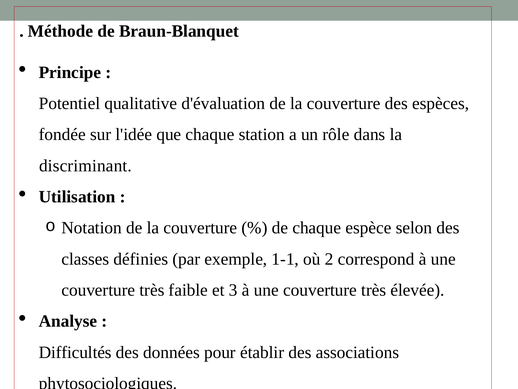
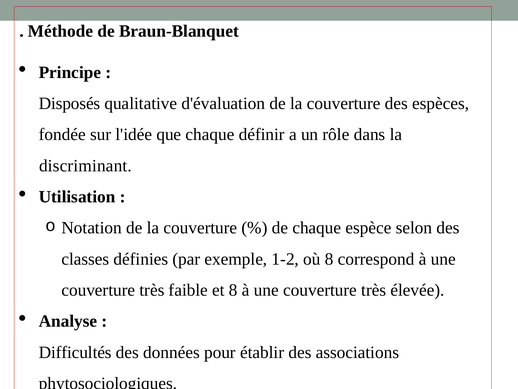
Potentiel: Potentiel -> Disposés (70, 103)
station: station -> définir (262, 134)
1-1: 1-1 -> 1-2 (285, 259)
où 2: 2 -> 8 (329, 259)
et 3: 3 -> 8 (233, 290)
